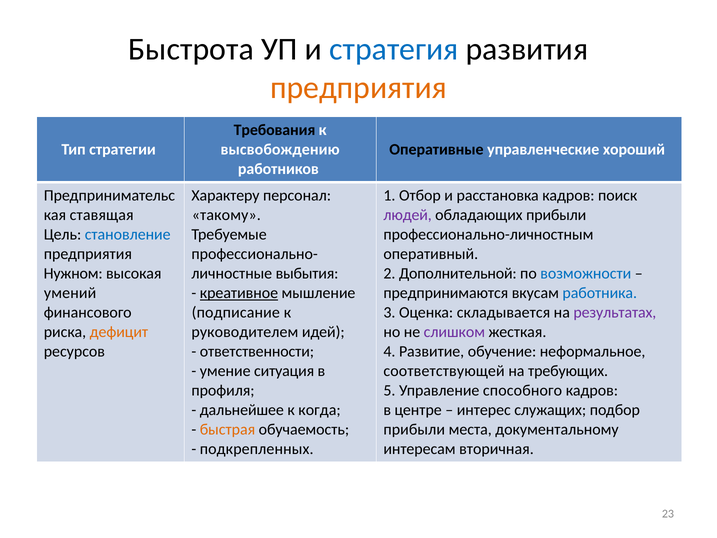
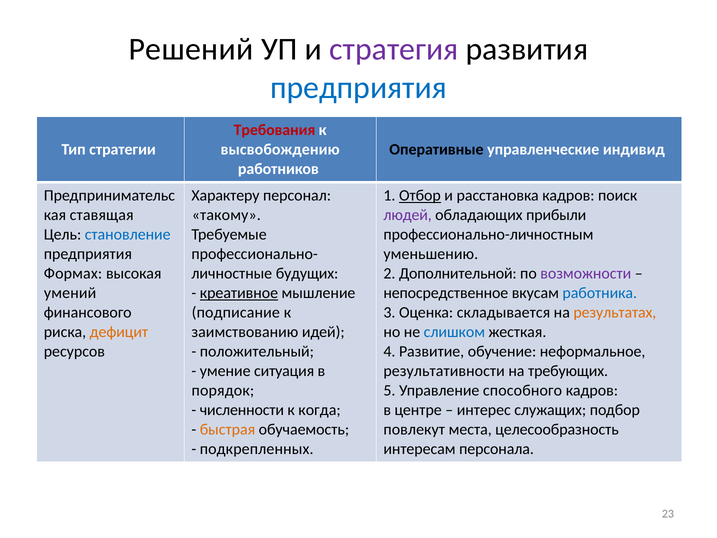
Быстрота: Быстрота -> Решений (191, 49)
стратегия colour: blue -> purple (394, 49)
предприятия colour: orange -> blue (358, 88)
Требования colour: black -> red (275, 130)
хороший: хороший -> индивид (634, 149)
Отбор underline: none -> present (420, 196)
оперативный: оперативный -> уменьшению (431, 254)
Нужном: Нужном -> Формах (73, 273)
выбытия: выбытия -> будущих (307, 273)
возможности colour: blue -> purple (586, 273)
предпринимаются: предпринимаются -> непосредственное (446, 293)
результатах colour: purple -> orange (615, 312)
руководителем: руководителем -> заимствованию (245, 332)
слишком colour: purple -> blue (454, 332)
ответственности: ответственности -> положительный (257, 351)
соответствующей: соответствующей -> результативности (444, 371)
профиля: профиля -> порядок (223, 390)
дальнейшее: дальнейшее -> численности (242, 410)
прибыли: прибыли -> повлекут (414, 429)
документальному: документальному -> целесообразность (557, 429)
вторичная: вторичная -> персонала (497, 449)
